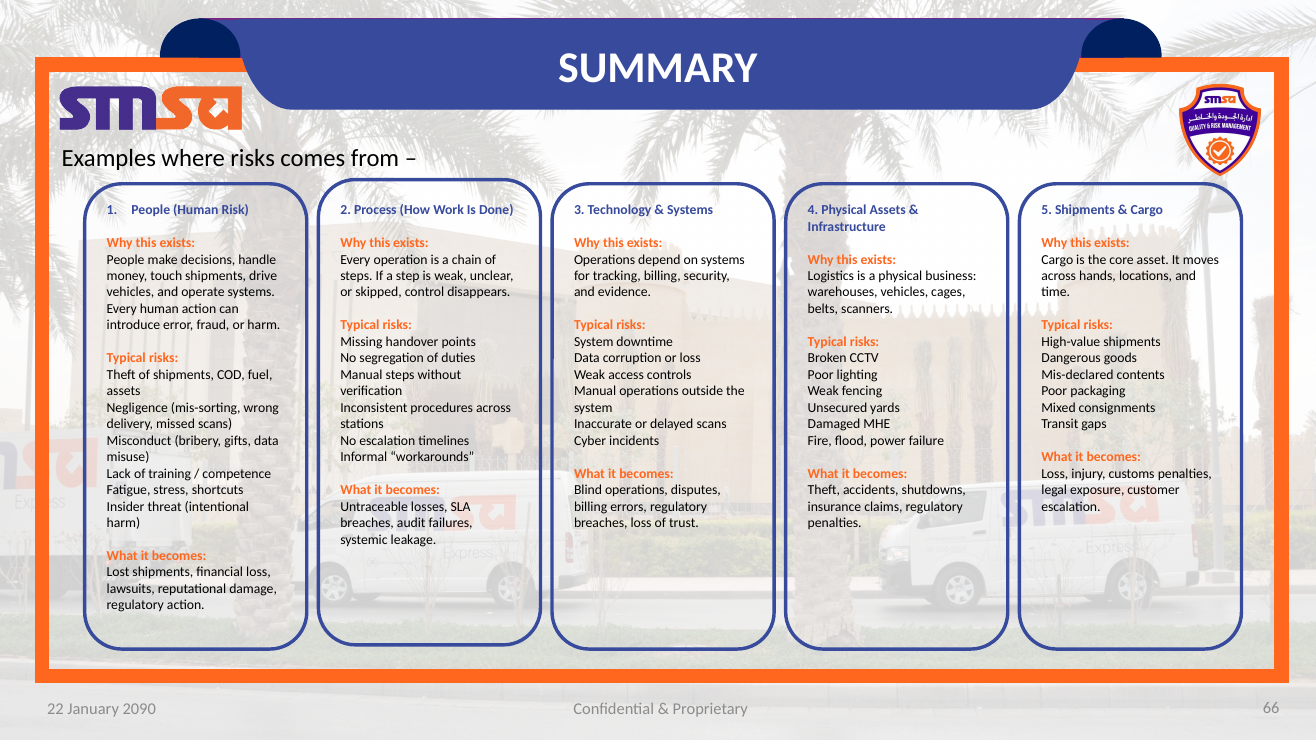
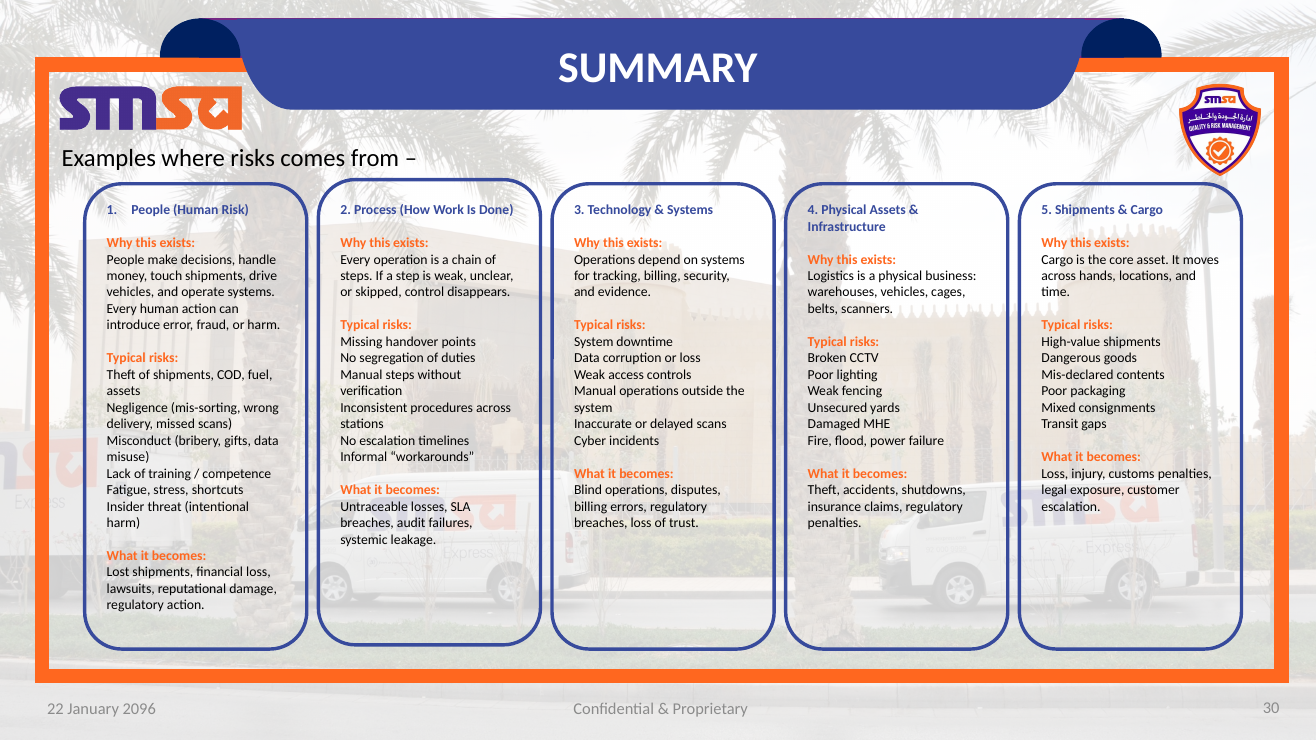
2090: 2090 -> 2096 (139, 709)
66: 66 -> 30 (1271, 709)
